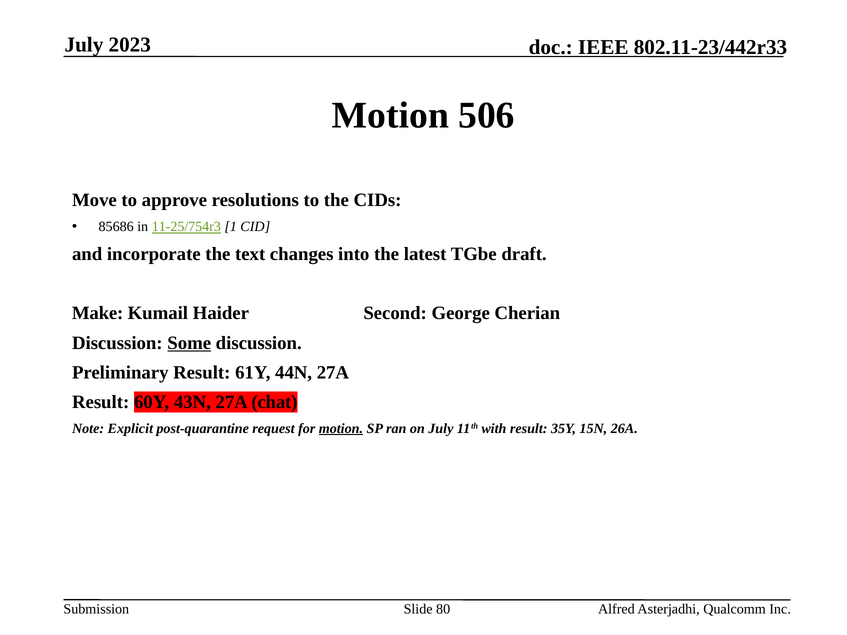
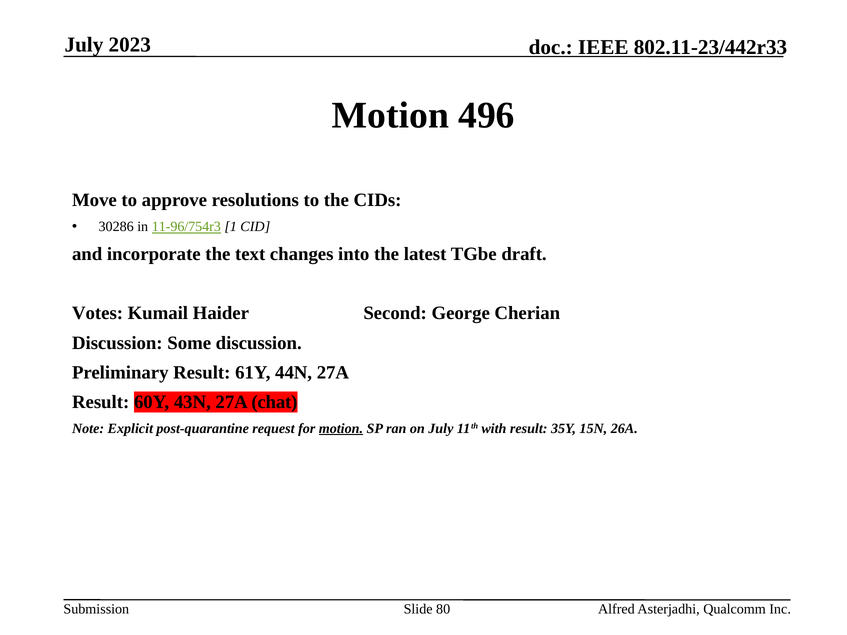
506: 506 -> 496 (487, 115)
85686: 85686 -> 30286 (116, 227)
11-25/754r3: 11-25/754r3 -> 11-96/754r3 (186, 227)
Make: Make -> Votes (98, 313)
Some underline: present -> none (189, 343)
